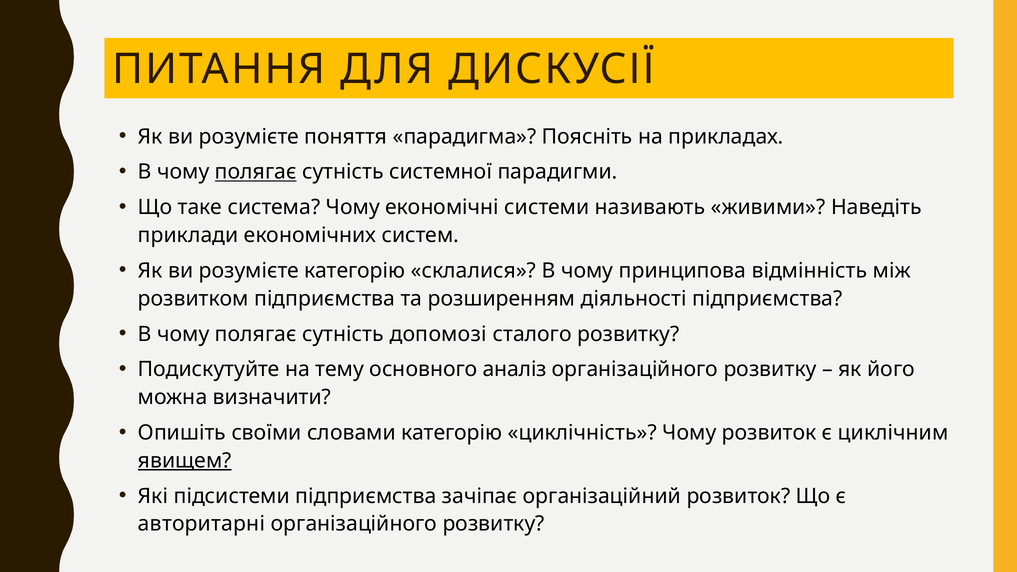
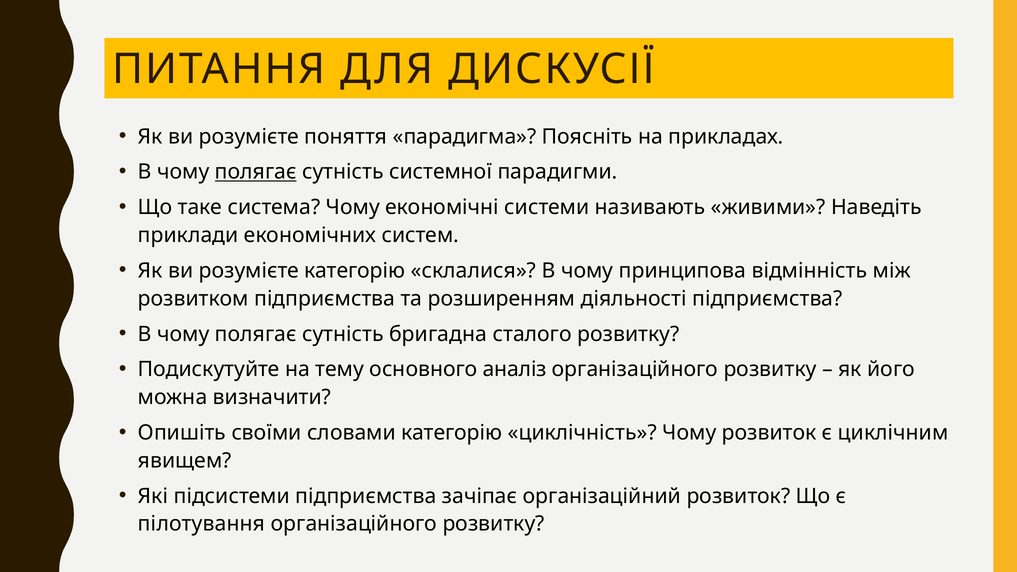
допомозі: допомозі -> бригадна (438, 334)
явищем underline: present -> none (185, 461)
авторитарні: авторитарні -> пілотування (202, 524)
